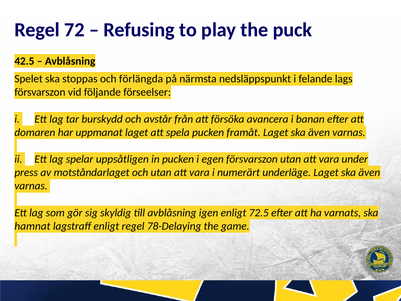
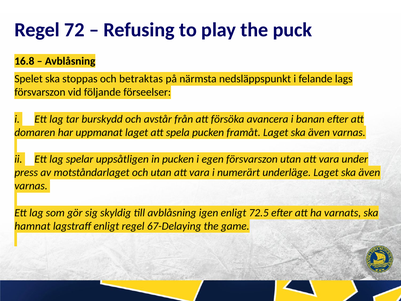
42.5: 42.5 -> 16.8 (24, 61)
förlängda: förlängda -> betraktas (141, 79)
78-Delaying: 78-Delaying -> 67-Delaying (174, 226)
